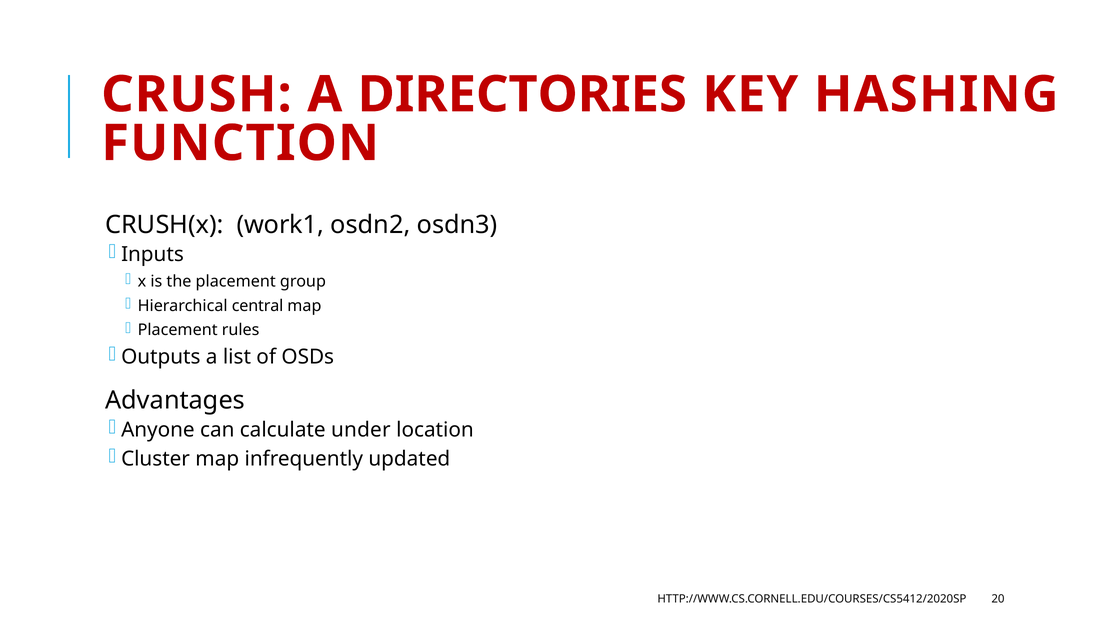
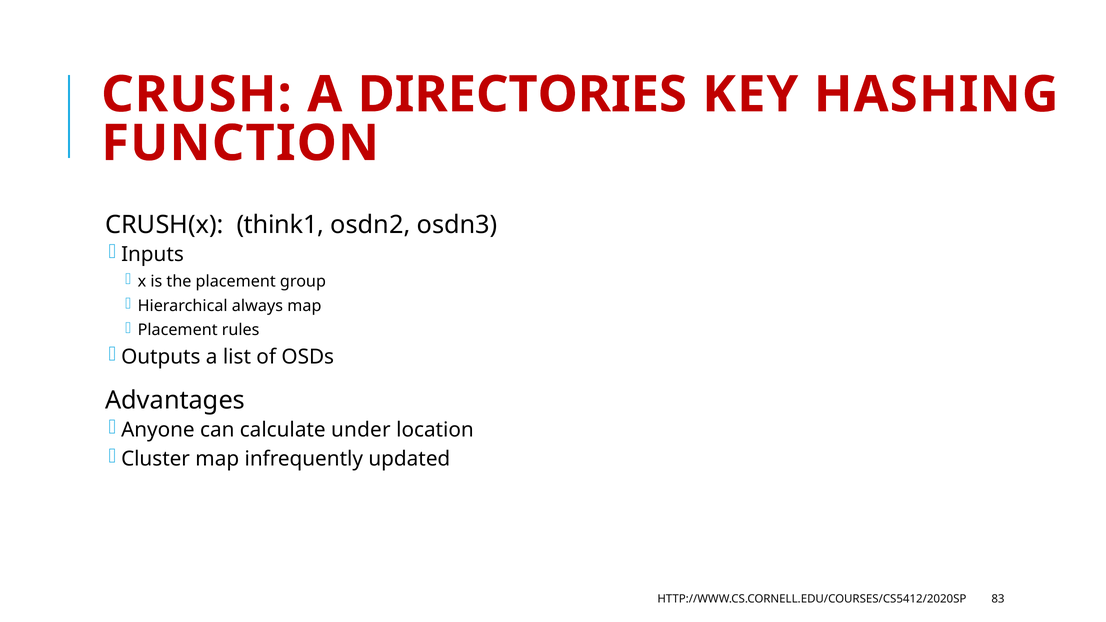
work1: work1 -> think1 (280, 225)
central: central -> always (257, 306)
20: 20 -> 83 (998, 599)
